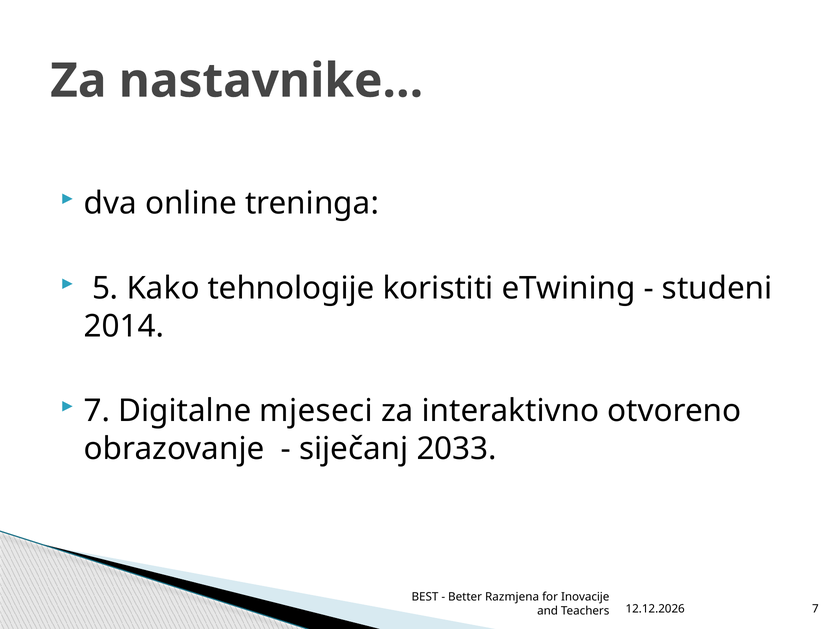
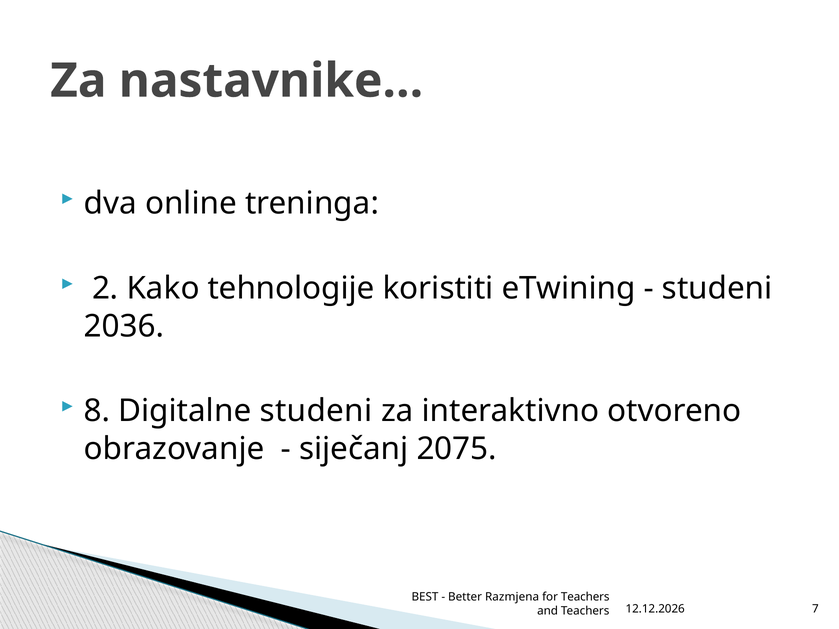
5: 5 -> 2 (105, 289)
2014: 2014 -> 2036 (124, 326)
7: 7 -> 8 (97, 411)
Digitalne mjeseci: mjeseci -> studeni (316, 411)
2033: 2033 -> 2075 (457, 449)
for Inovacije: Inovacije -> Teachers (585, 597)
